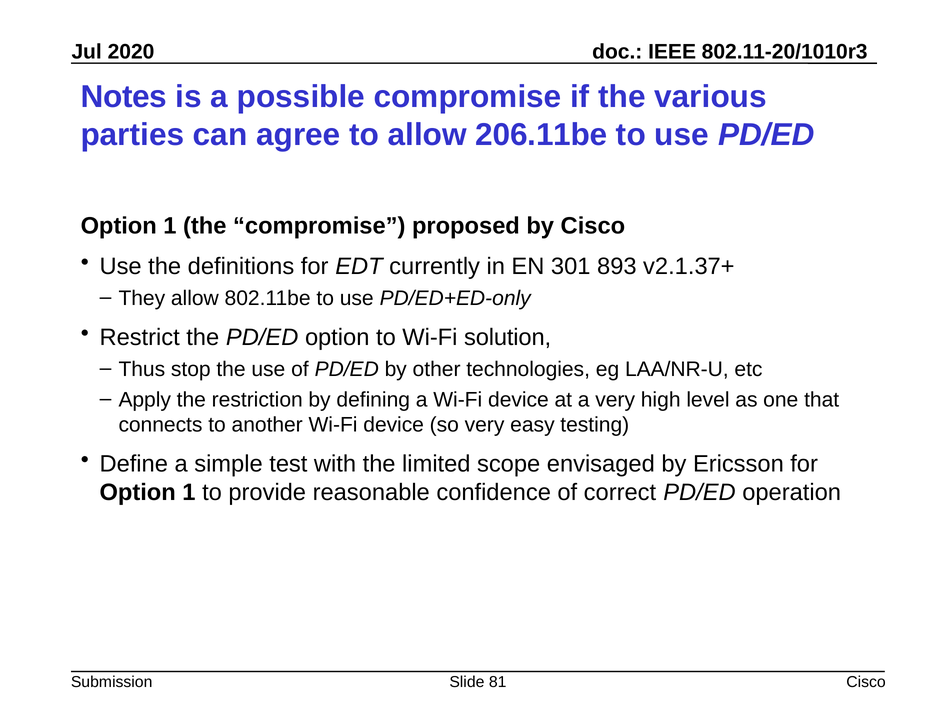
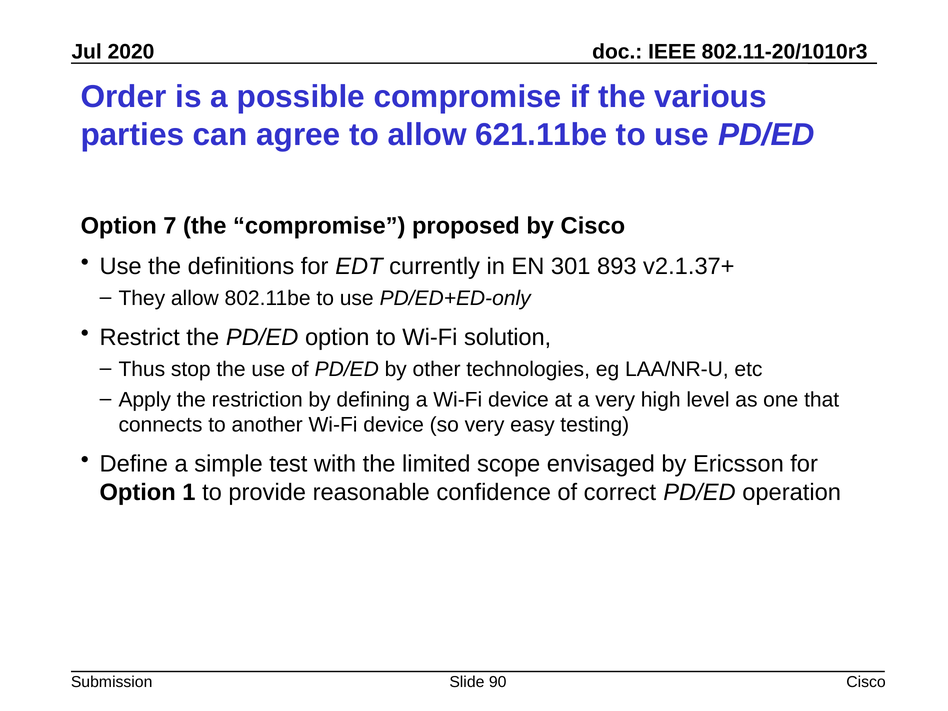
Notes: Notes -> Order (124, 97)
206.11be: 206.11be -> 621.11be (541, 135)
1: 1 -> 7 (170, 226)
81: 81 -> 90 (498, 682)
